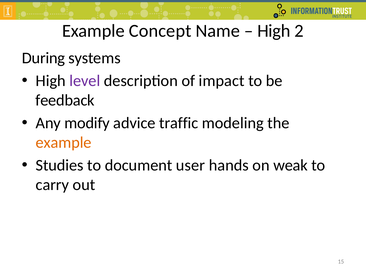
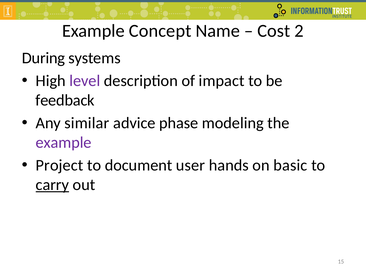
High: High -> Cost (274, 31)
modify: modify -> similar (87, 123)
traffic: traffic -> phase (179, 123)
example colour: orange -> purple (64, 143)
Studies: Studies -> Project (60, 166)
weak: weak -> basic (290, 166)
carry underline: none -> present (52, 185)
